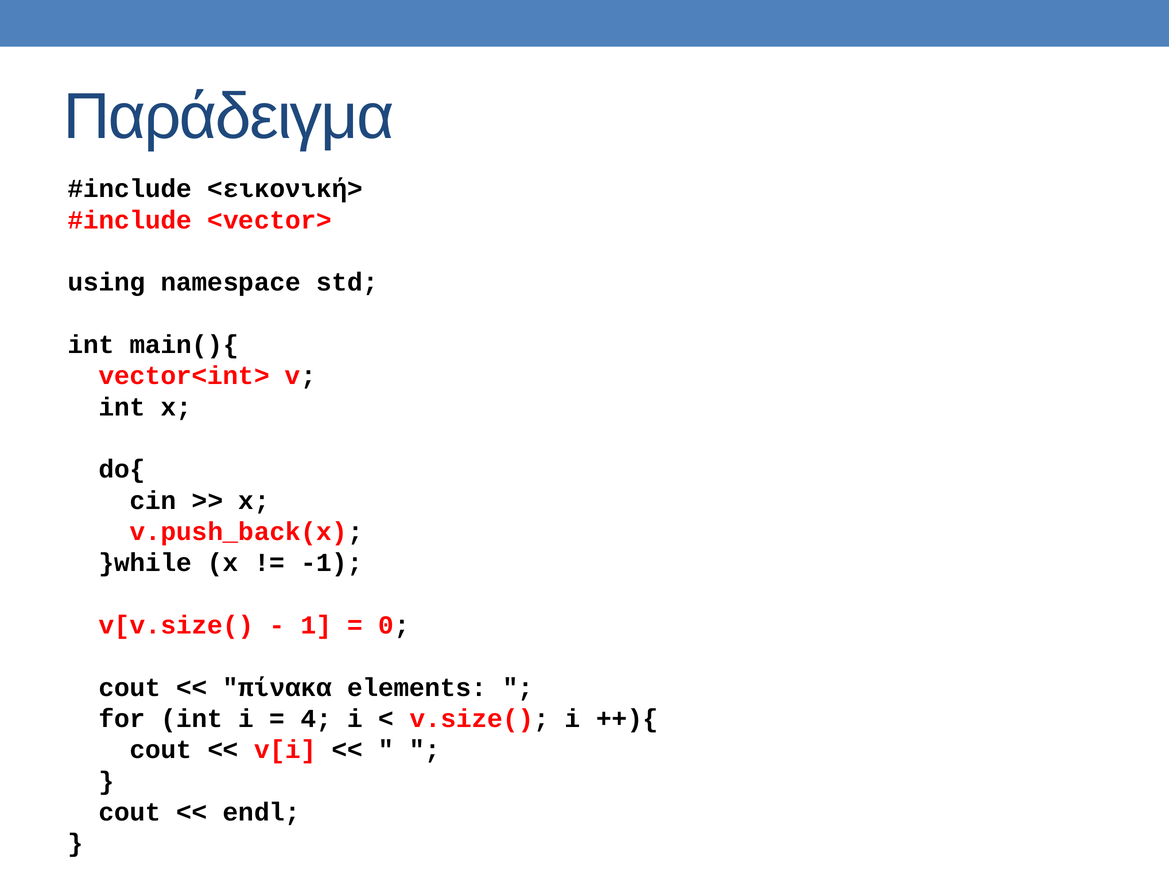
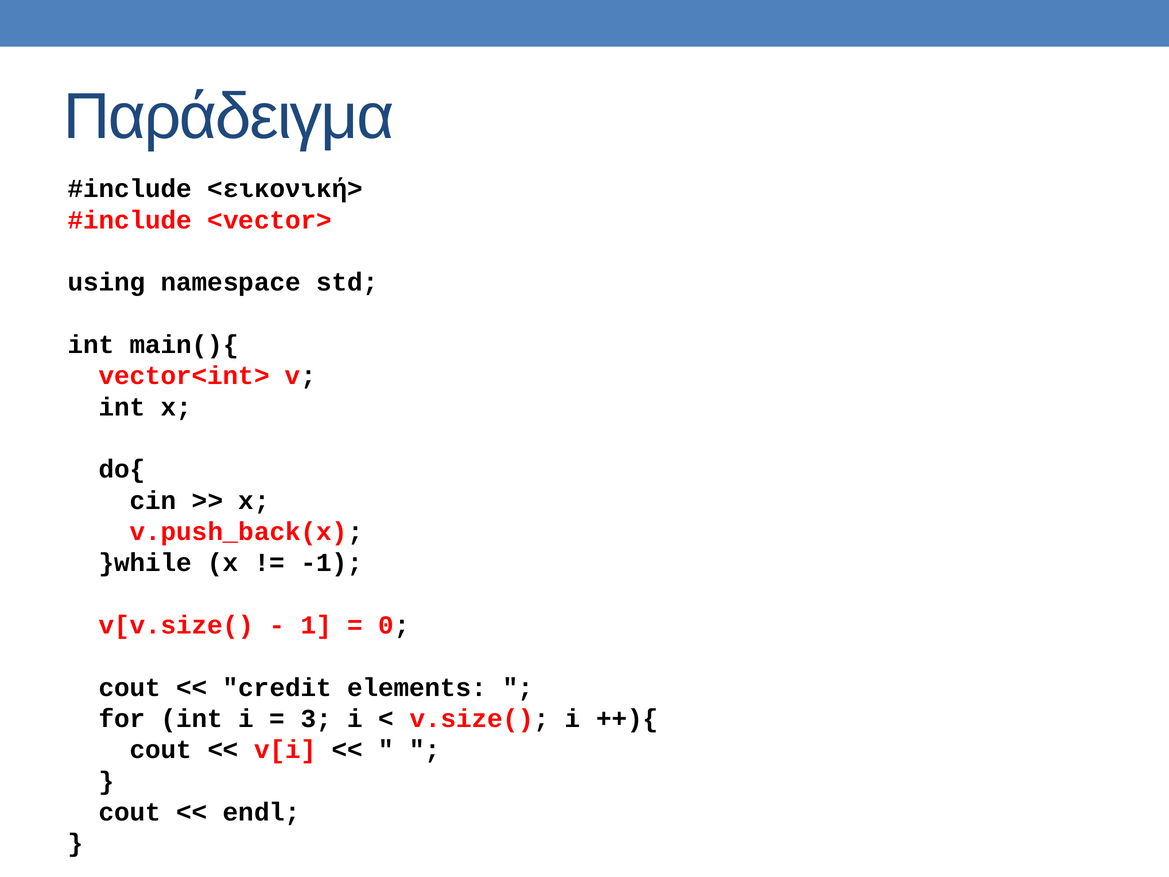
πίνακα: πίνακα -> credit (277, 687)
4: 4 -> 3 (316, 718)
